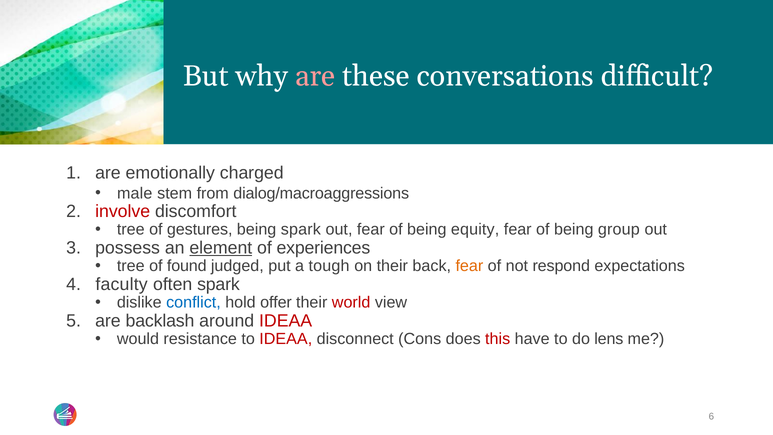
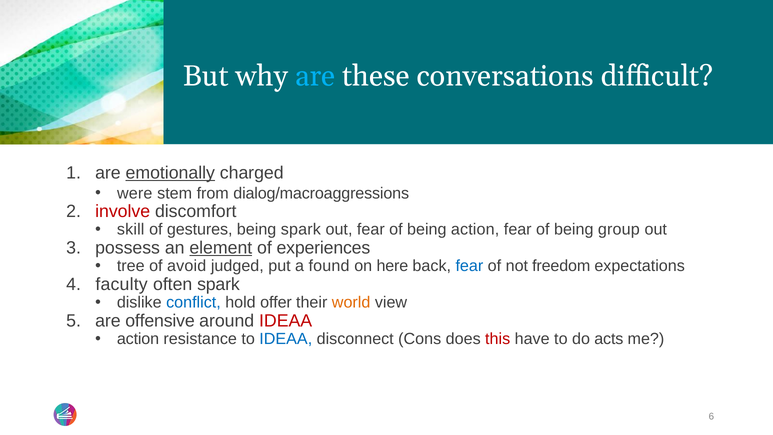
are colour: pink -> light blue (315, 76)
emotionally underline: none -> present (170, 173)
male: male -> were (135, 193)
tree: tree -> skill (131, 229)
being equity: equity -> action (475, 229)
found: found -> avoid (187, 266)
tough: tough -> found (329, 266)
on their: their -> here (392, 266)
fear colour: orange -> blue (469, 266)
respond: respond -> freedom (561, 266)
world colour: red -> orange (351, 302)
backlash: backlash -> offensive (160, 321)
would: would -> action (138, 339)
IDEAA colour: red -> blue (286, 339)
lens: lens -> acts (609, 339)
